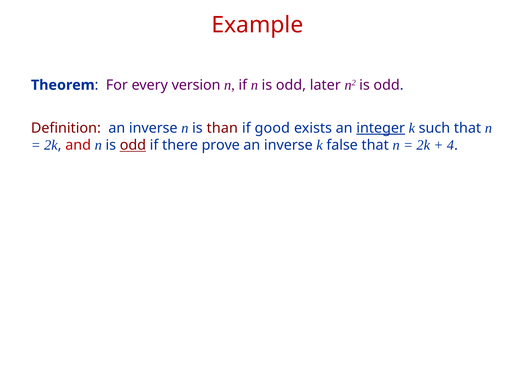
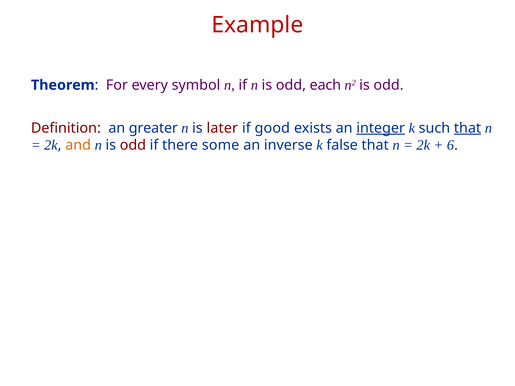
version: version -> symbol (196, 85)
later: later -> each (325, 85)
Definition an inverse: inverse -> greater (153, 128)
than: than -> later (222, 128)
that underline: none -> present (468, 128)
and colour: red -> orange (78, 145)
odd underline: present -> none (133, 145)
prove: prove -> some (221, 145)
4: 4 -> 6 (450, 145)
